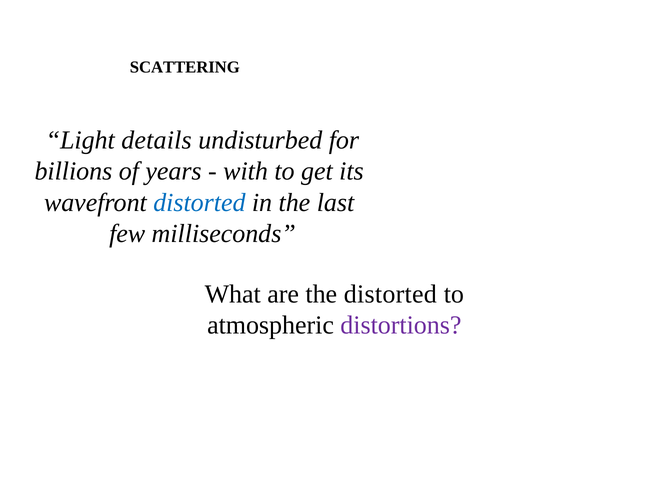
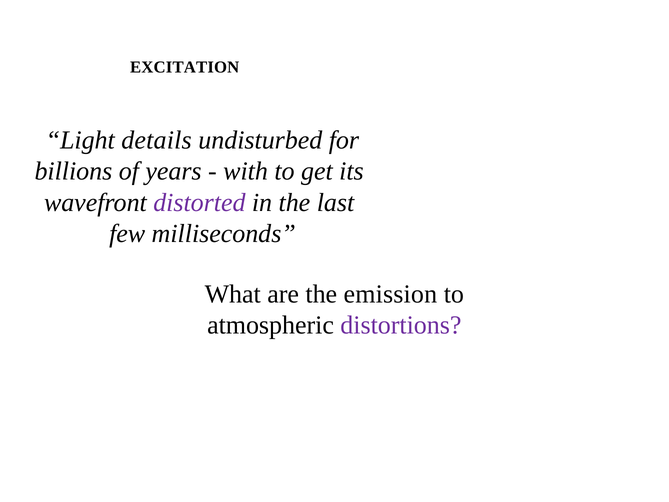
SCATTERING: SCATTERING -> EXCITATION (185, 67)
distorted colour: blue -> purple (199, 203)
the distorted: distorted -> emission (390, 294)
